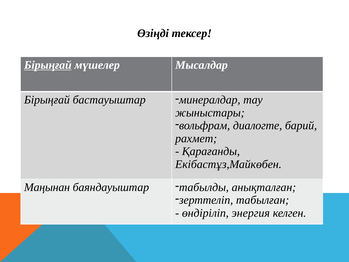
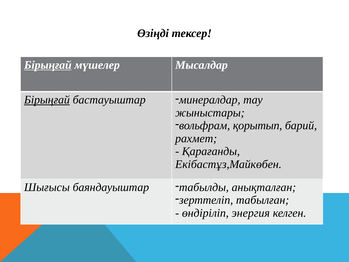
Бірыңғай underline: none -> present (47, 100)
диалогте: диалогте -> қорытып (258, 125)
Маңынан: Маңынан -> Шығысы (47, 187)
